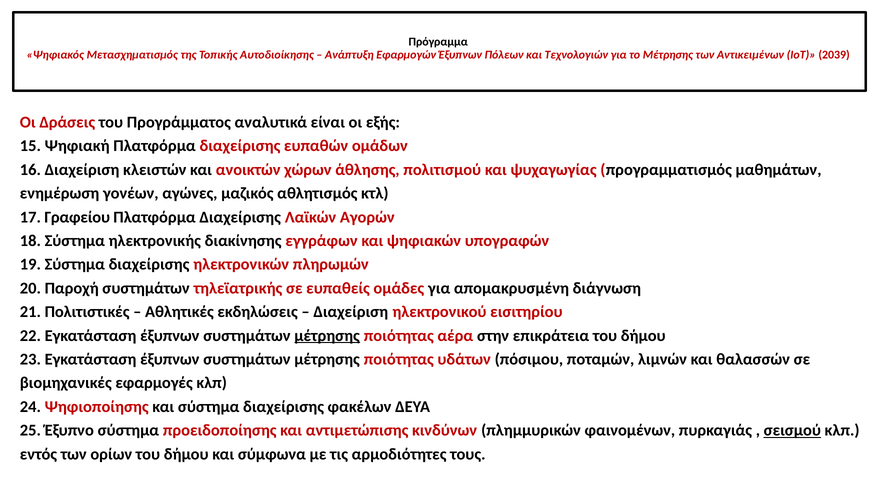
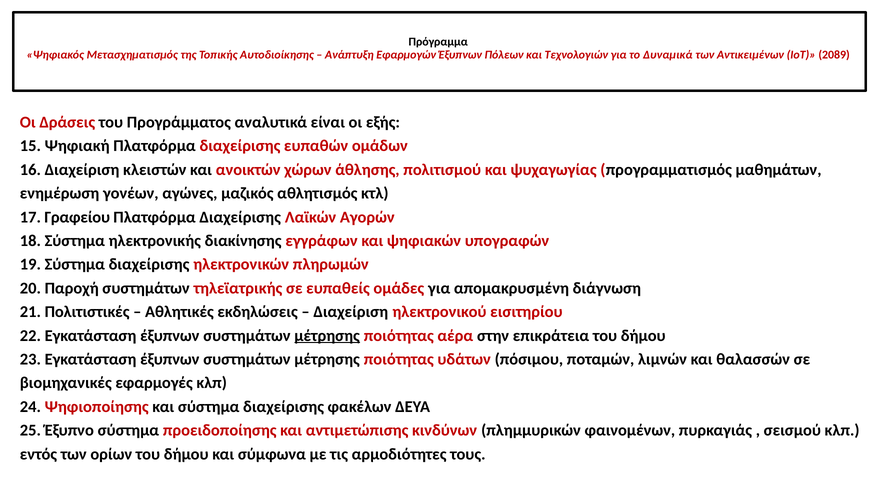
το Μέτρησης: Μέτρησης -> Δυναμικά (668, 55)
2039: 2039 -> 2089 (834, 55)
σεισμού underline: present -> none (792, 431)
